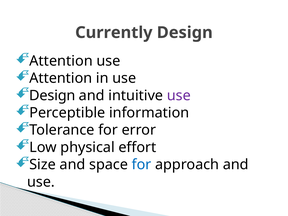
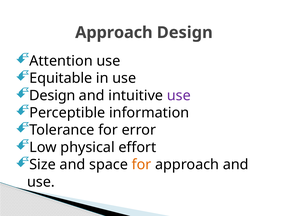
Currently: Currently -> Approach (114, 33)
Attention: Attention -> Equitable (61, 78)
for colour: blue -> orange (142, 165)
